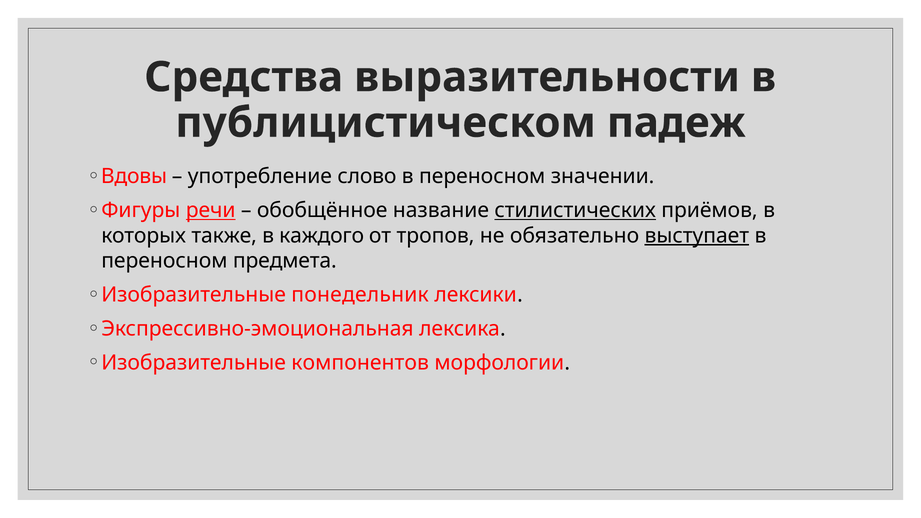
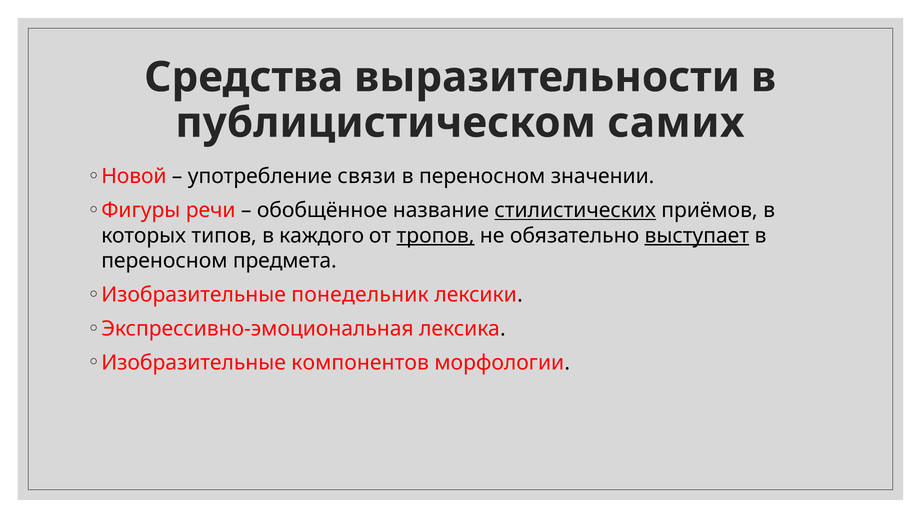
падеж: падеж -> самих (676, 123)
Вдовы: Вдовы -> Новой (134, 176)
слово: слово -> связи (367, 176)
речи underline: present -> none (211, 210)
также: также -> типов (224, 236)
тропов underline: none -> present (436, 236)
